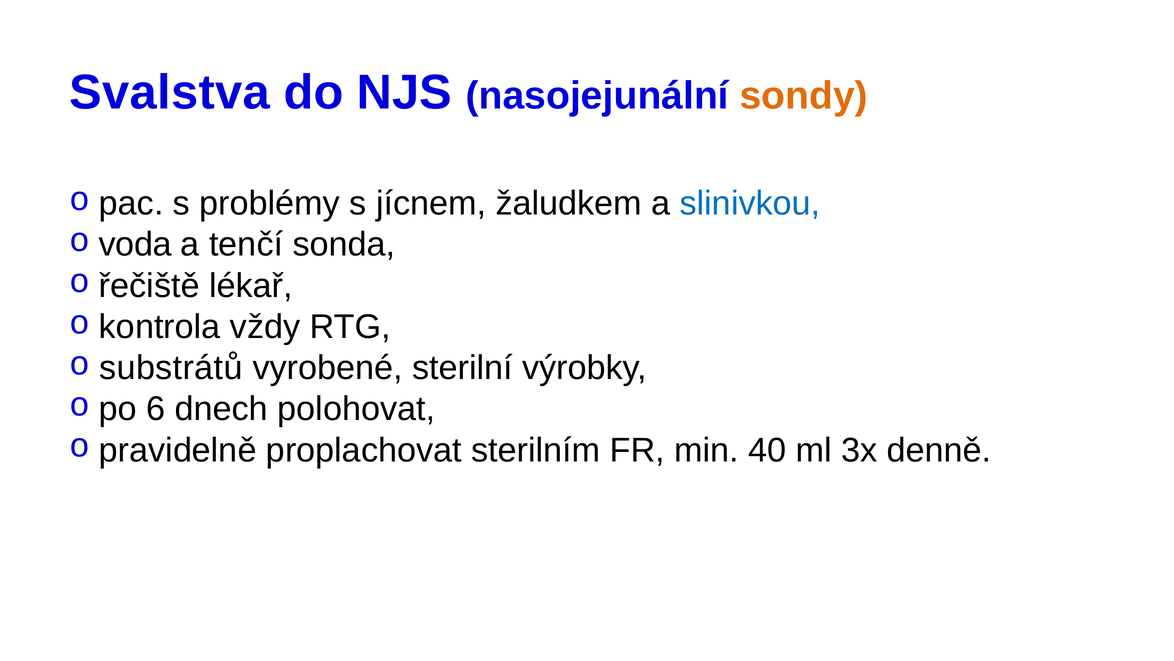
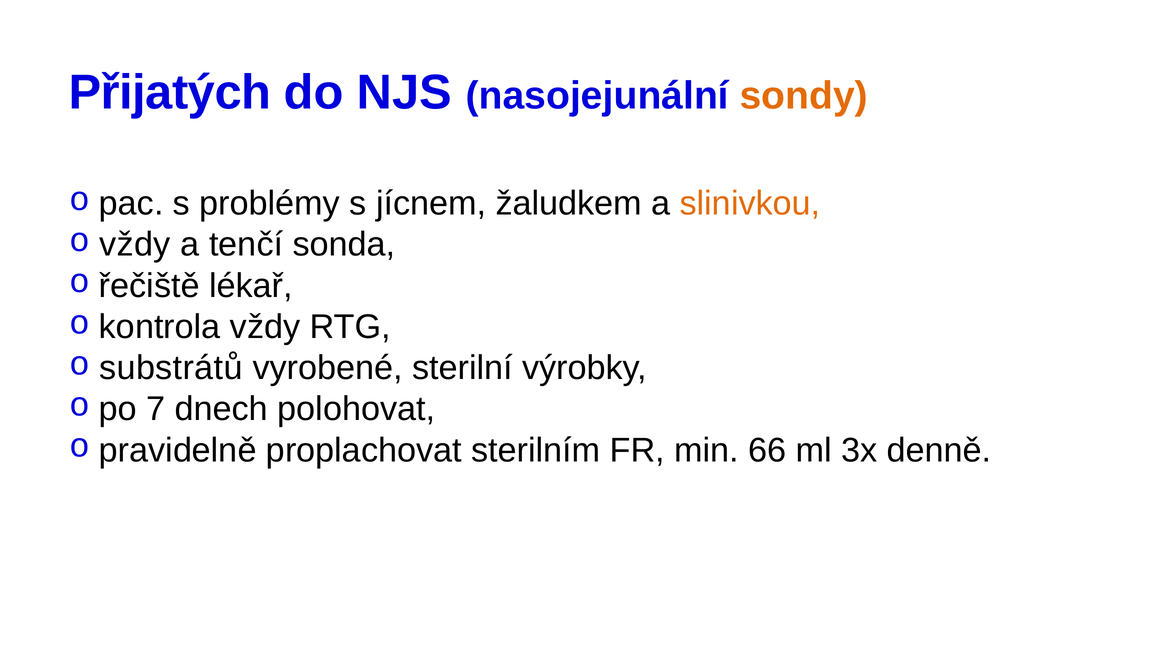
Svalstva: Svalstva -> Přijatých (170, 92)
slinivkou colour: blue -> orange (750, 203)
voda: voda -> vždy (135, 244)
6: 6 -> 7 (156, 409)
40: 40 -> 66 (767, 450)
